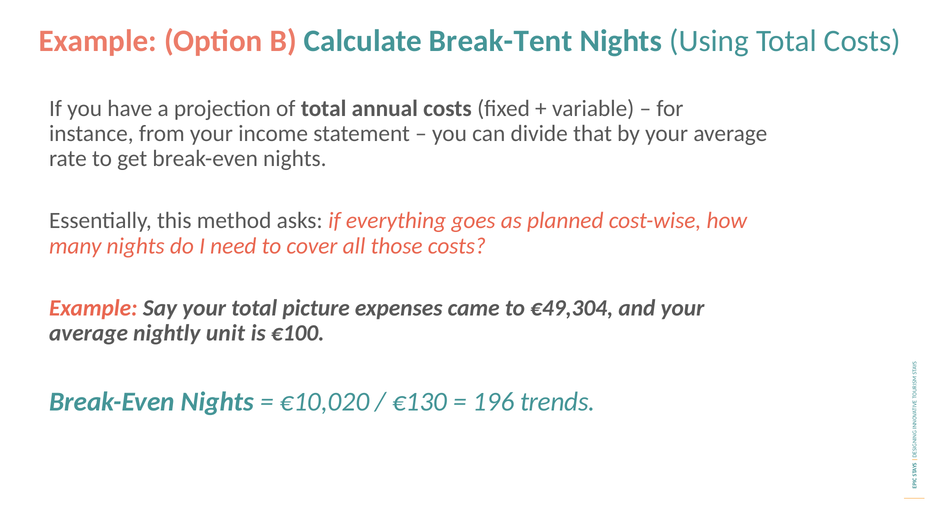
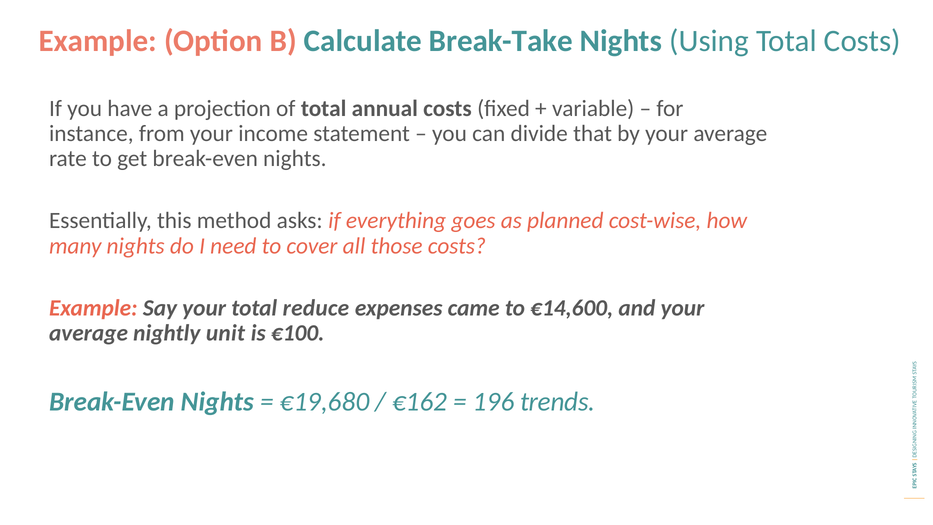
Break-Tent: Break-Tent -> Break-Take (501, 41)
picture: picture -> reduce (316, 308)
€49,304: €49,304 -> €14,600 (572, 308)
€10,020: €10,020 -> €19,680 (325, 401)
€130: €130 -> €162 (420, 401)
